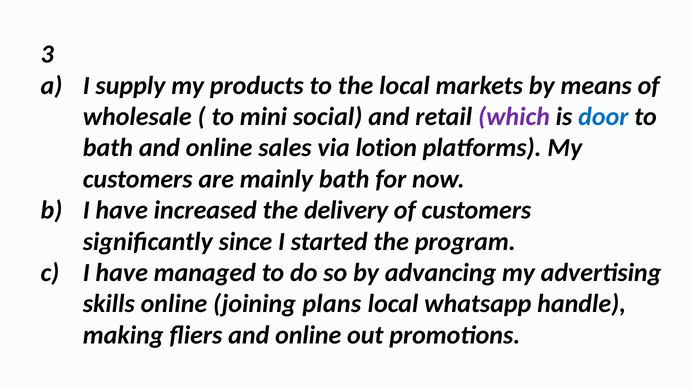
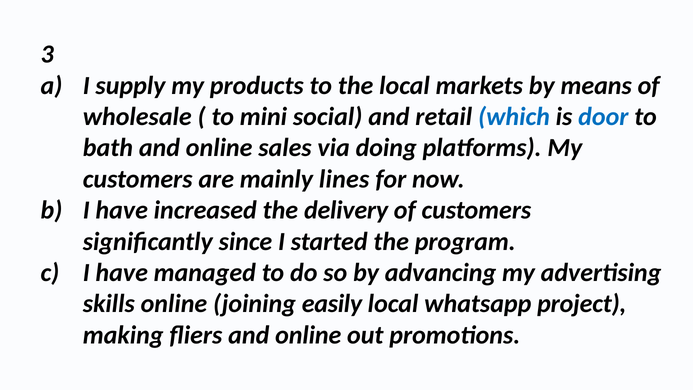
which colour: purple -> blue (514, 117)
lotion: lotion -> doing (386, 148)
mainly bath: bath -> lines (344, 179)
plans: plans -> easily (332, 304)
handle: handle -> project (582, 304)
